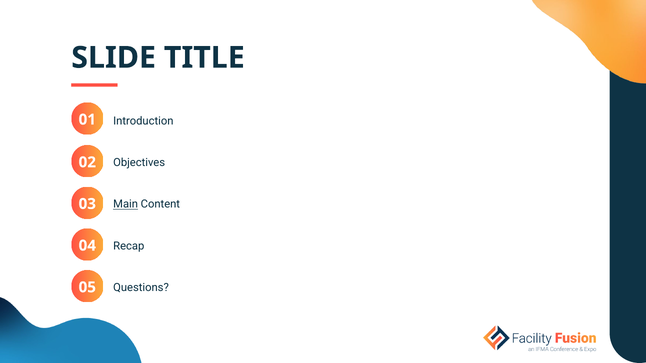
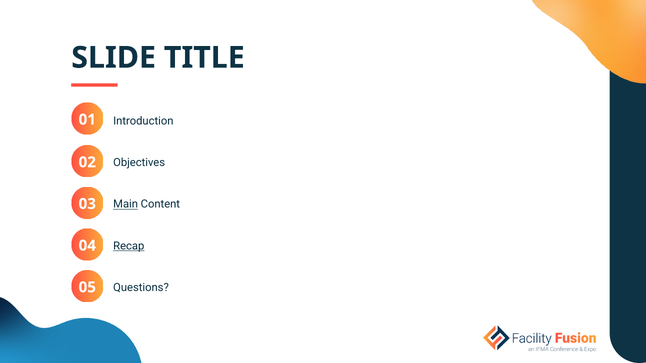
Recap underline: none -> present (129, 246)
